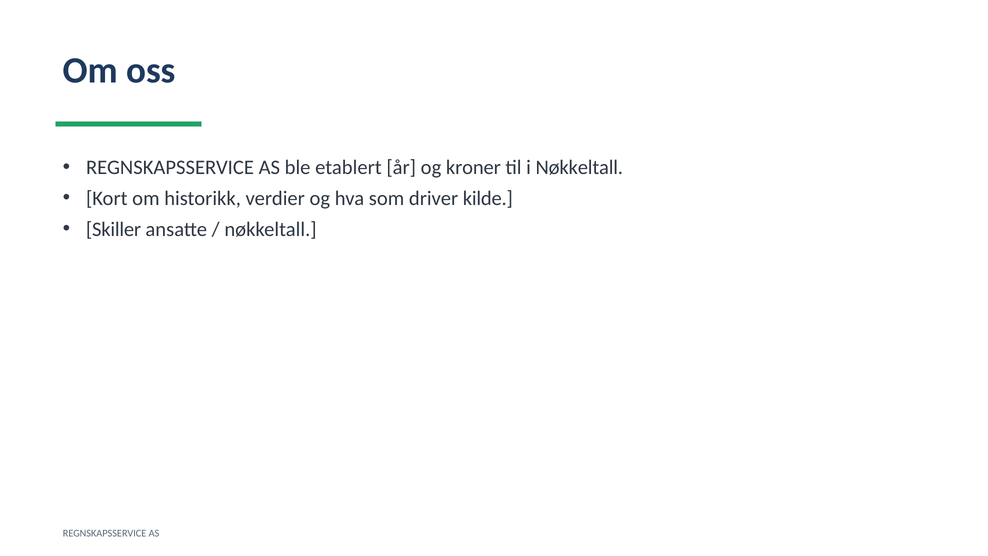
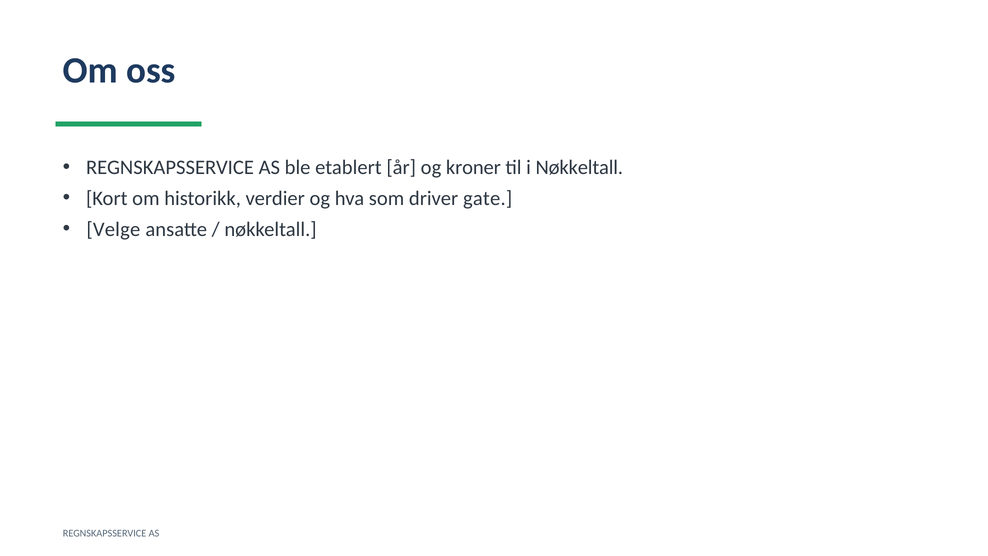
kilde: kilde -> gate (488, 198)
Skiller: Skiller -> Velge (113, 229)
